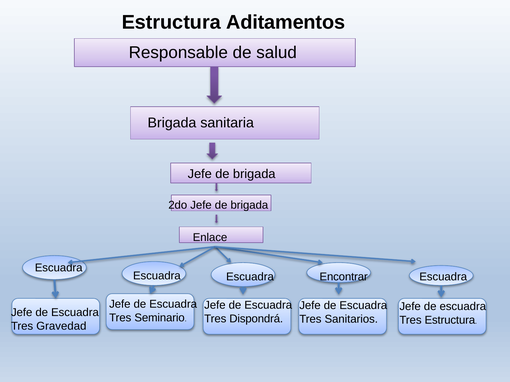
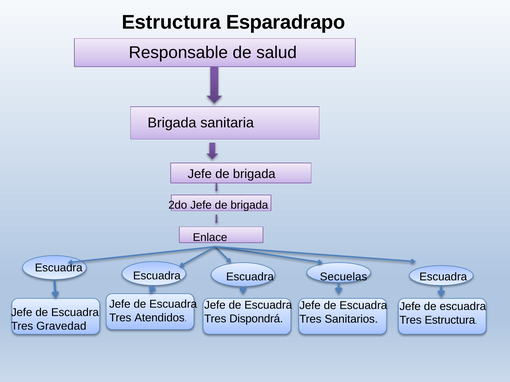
Aditamentos: Aditamentos -> Esparadrapo (286, 22)
Encontrar: Encontrar -> Secuelas (344, 277)
Seminario: Seminario -> Atendidos (160, 318)
